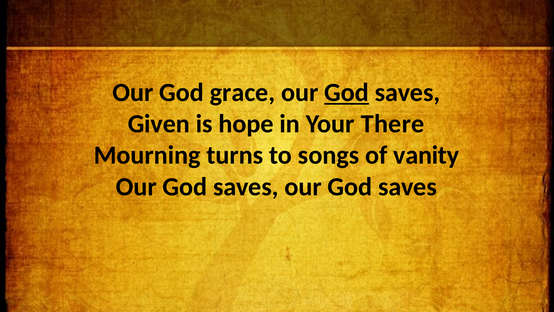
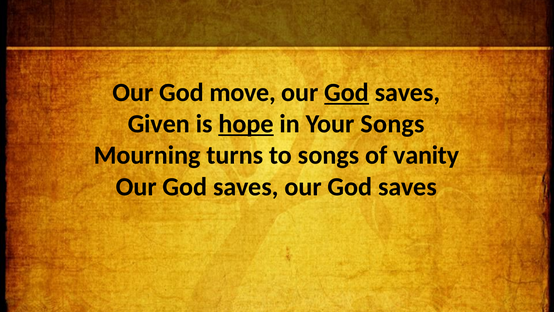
grace: grace -> move (243, 92)
hope underline: none -> present (246, 124)
Your There: There -> Songs (393, 124)
